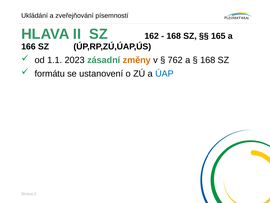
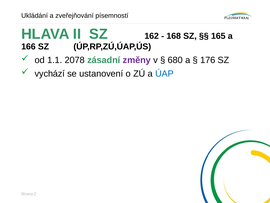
2023: 2023 -> 2078 (75, 60)
změny colour: orange -> purple (137, 60)
762: 762 -> 680 (175, 60)
168: 168 -> 176 (208, 60)
formátu: formátu -> vychází (50, 74)
